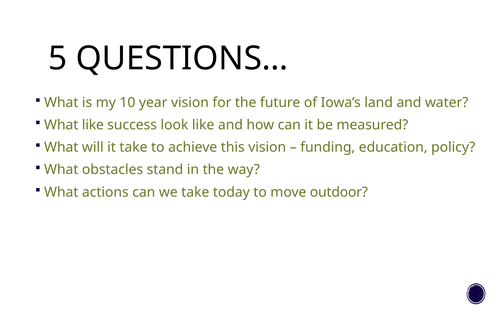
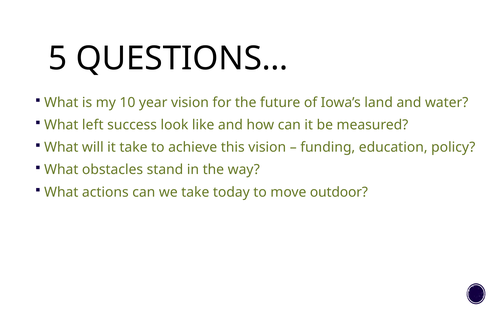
What like: like -> left (93, 125)
